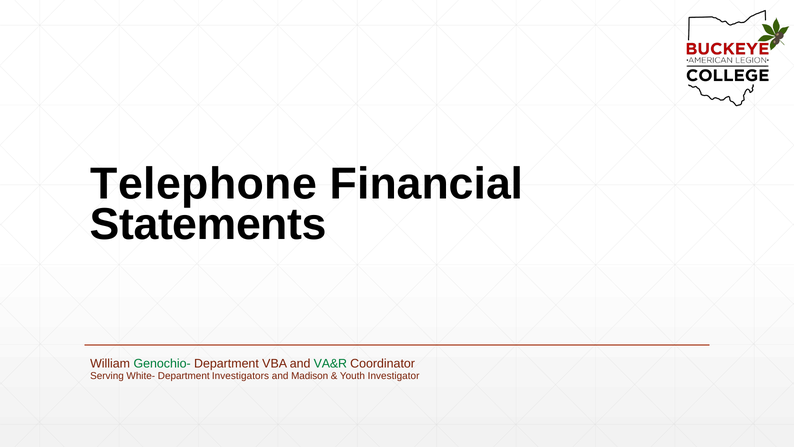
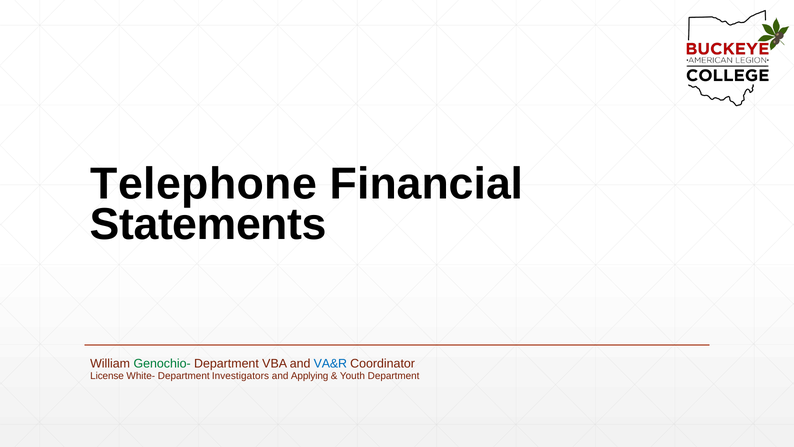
VA&R colour: green -> blue (330, 363)
Serving: Serving -> License (107, 375)
Madison: Madison -> Applying (310, 375)
Youth Investigator: Investigator -> Department (394, 375)
